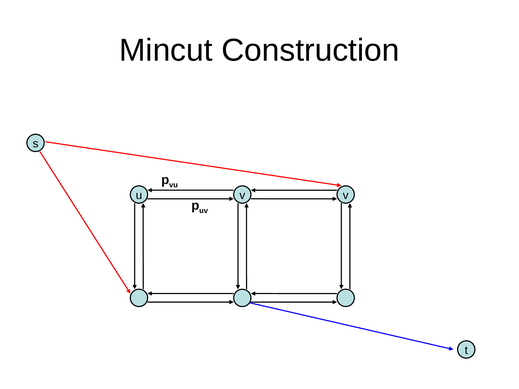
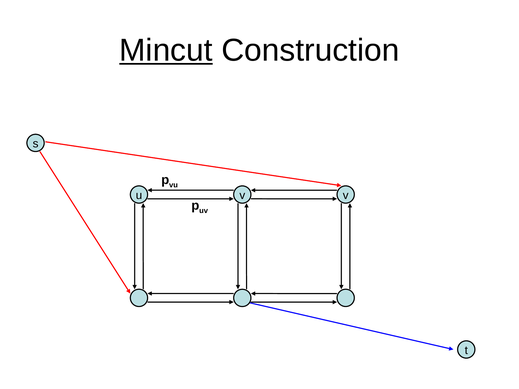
Mincut underline: none -> present (166, 50)
